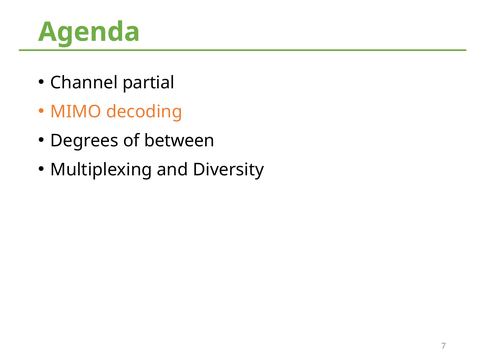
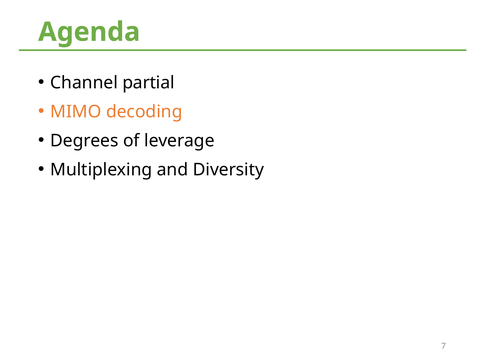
between: between -> leverage (179, 141)
